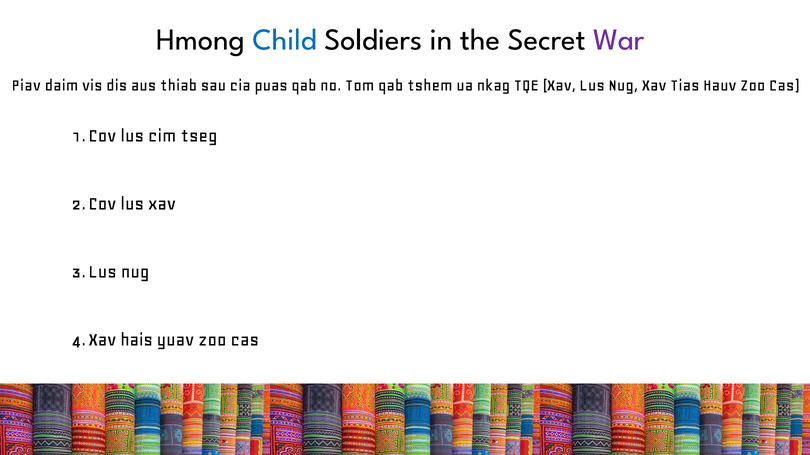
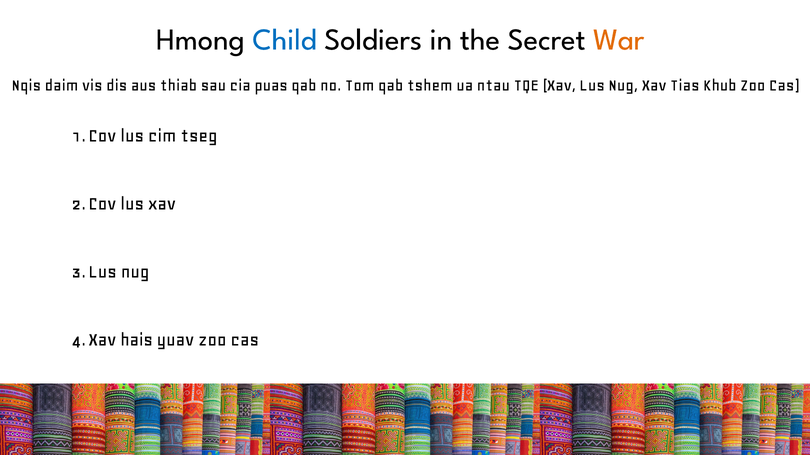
War colour: purple -> orange (619, 40)
Piav: Piav -> Nqis (26, 85)
nkag: nkag -> ntau (493, 85)
Hauv: Hauv -> Khub (720, 85)
